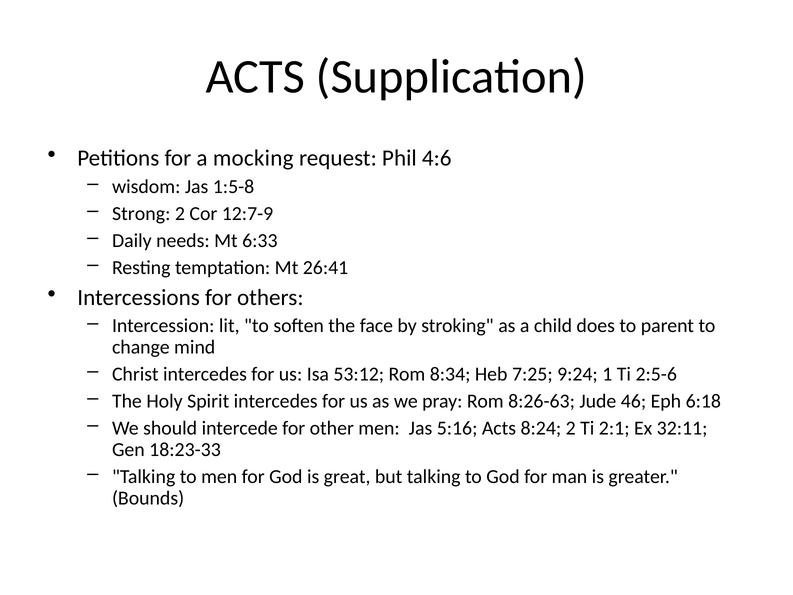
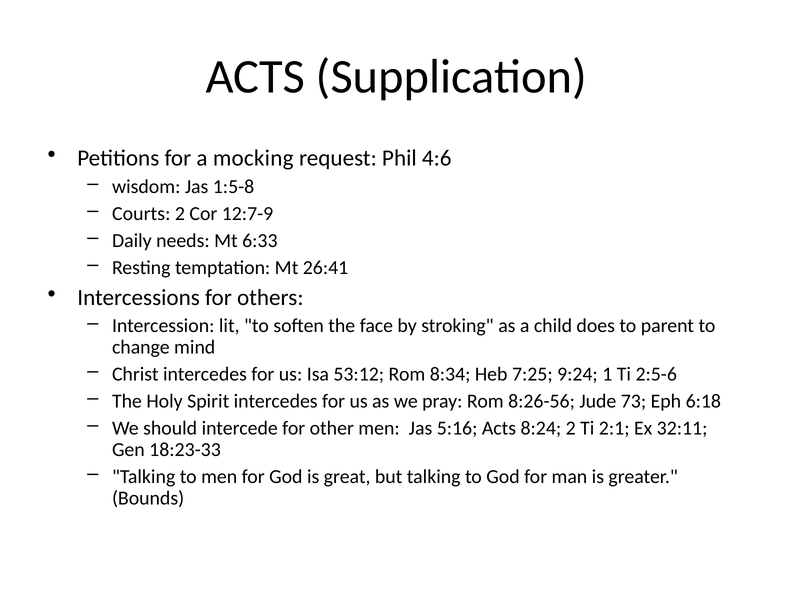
Strong: Strong -> Courts (141, 214)
8:26-63: 8:26-63 -> 8:26-56 (542, 401)
46: 46 -> 73 (634, 401)
